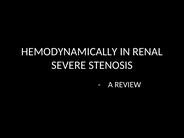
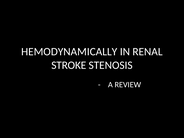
SEVERE: SEVERE -> STROKE (69, 65)
